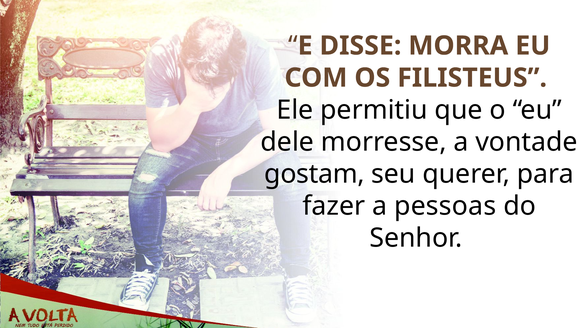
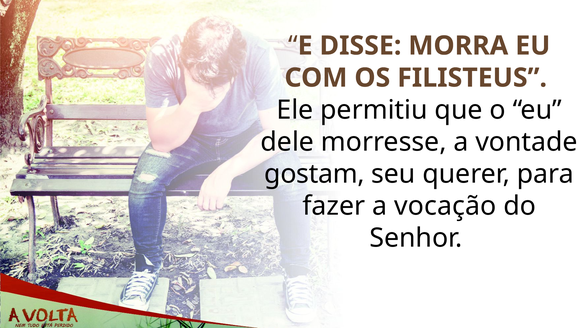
pessoas: pessoas -> vocação (445, 206)
